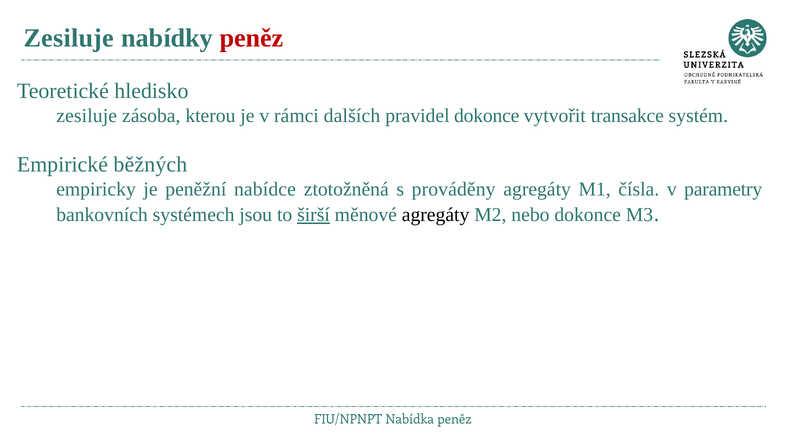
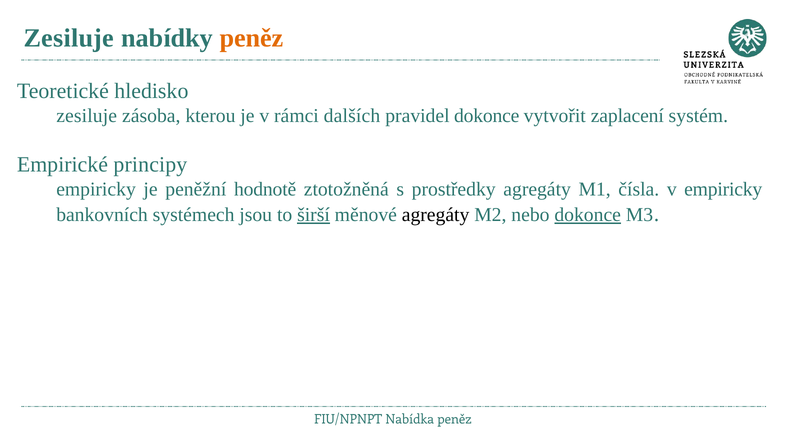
peněz colour: red -> orange (252, 38)
transakce: transakce -> zaplacení (627, 116)
běžných: běžných -> principy (150, 164)
nabídce: nabídce -> hodnotě (265, 189)
prováděny: prováděny -> prostředky (454, 189)
v parametry: parametry -> empiricky (723, 189)
dokonce underline: none -> present (588, 215)
